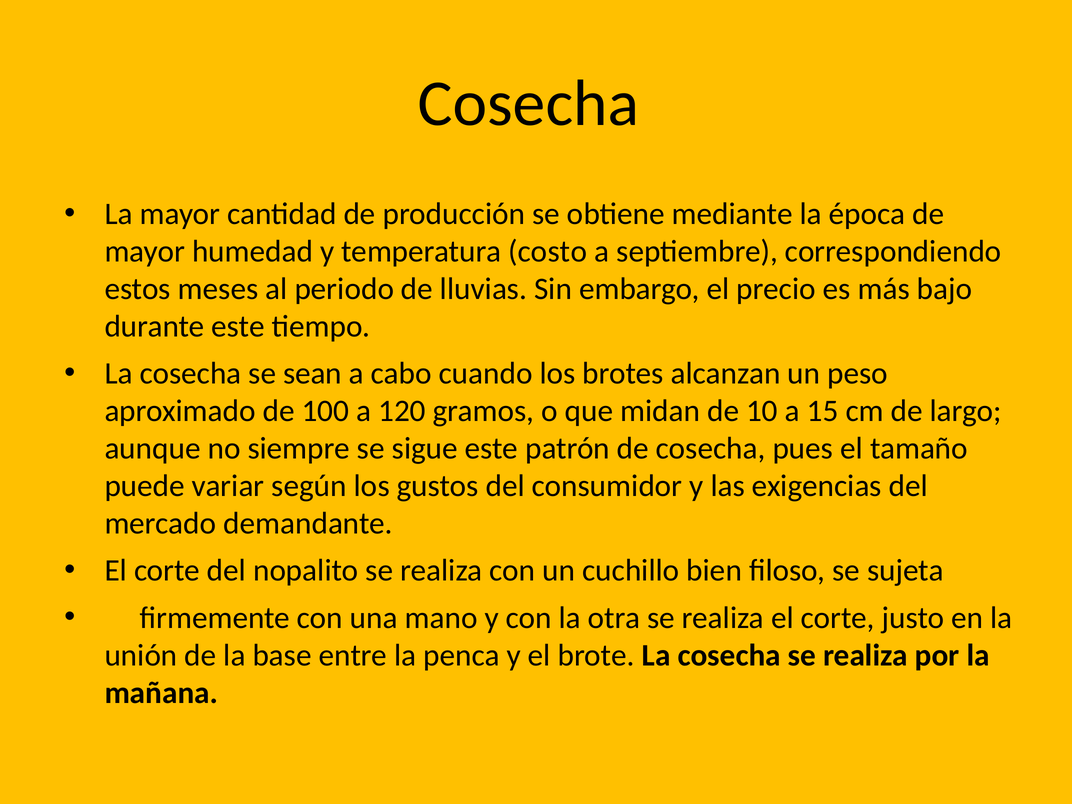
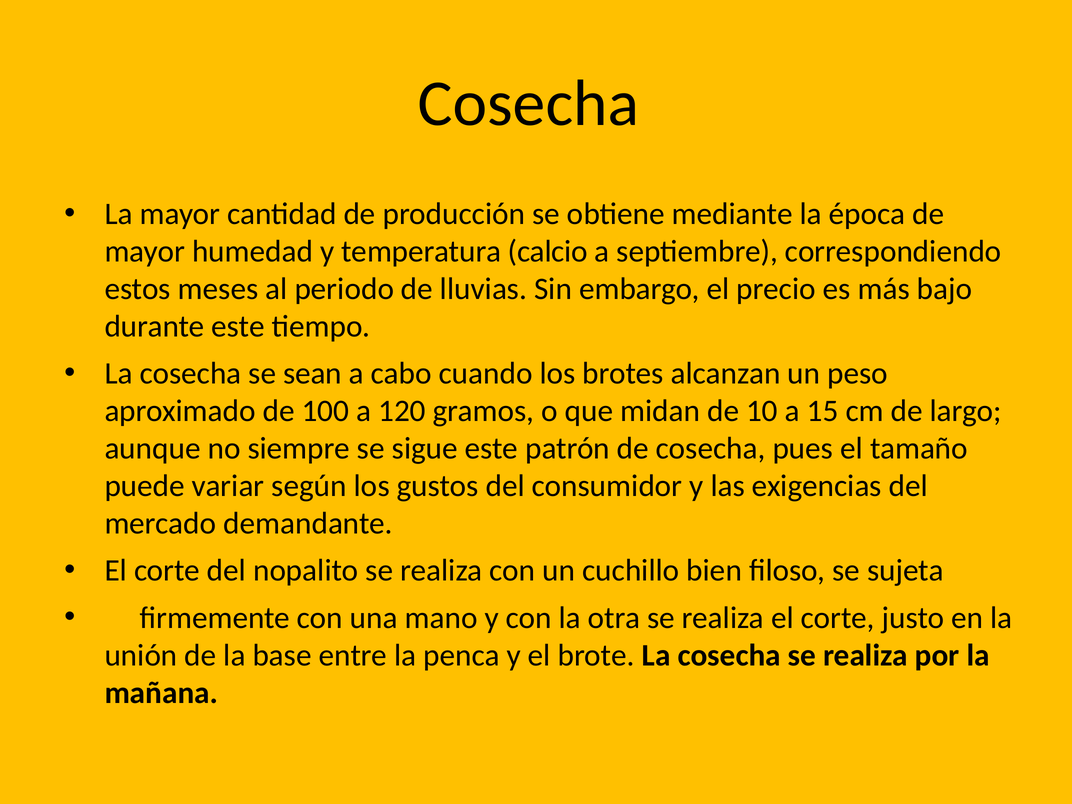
costo: costo -> calcio (548, 251)
